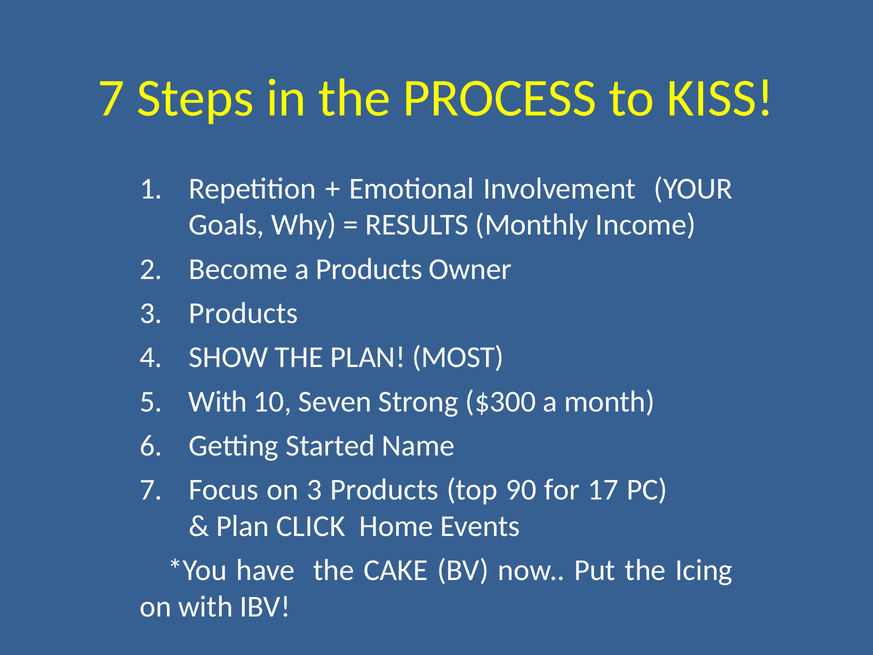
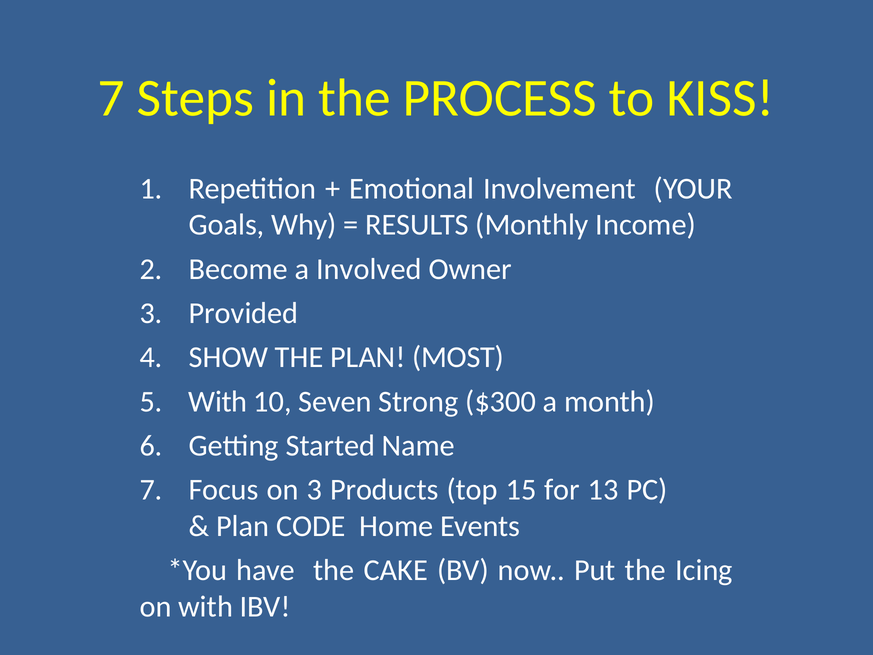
a Products: Products -> Involved (369, 269)
Products: Products -> Provided (244, 313)
90: 90 -> 15 (521, 490)
17: 17 -> 13 (603, 490)
CLICK: CLICK -> CODE (311, 526)
